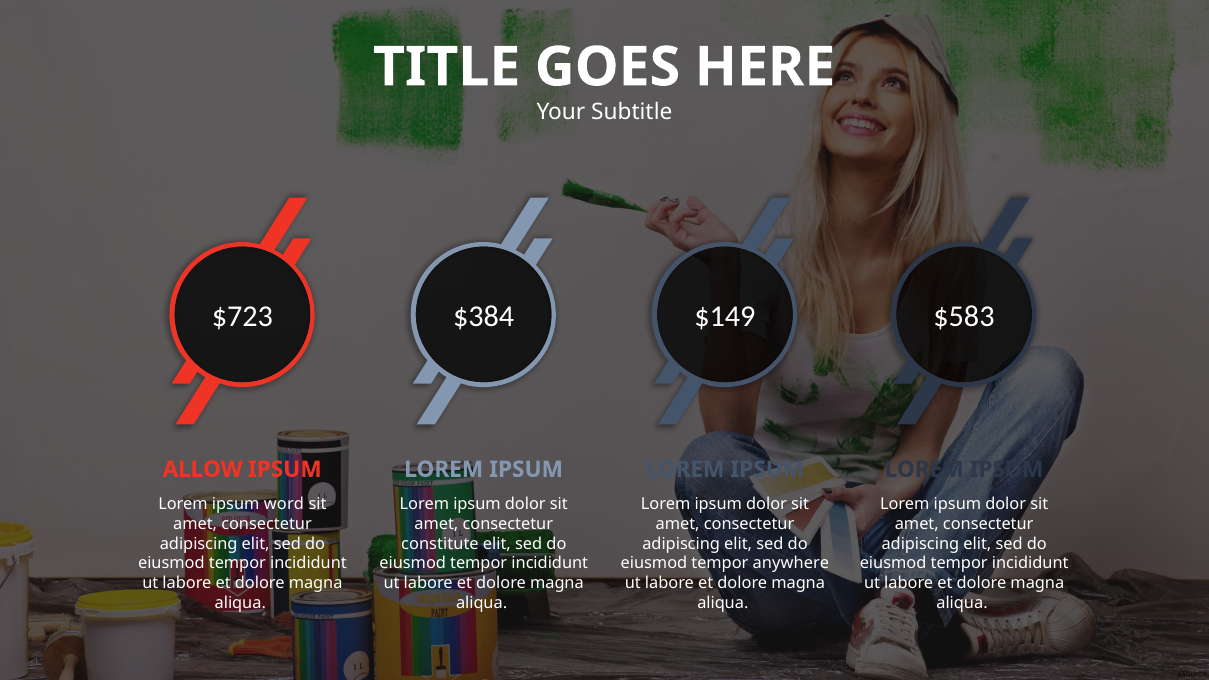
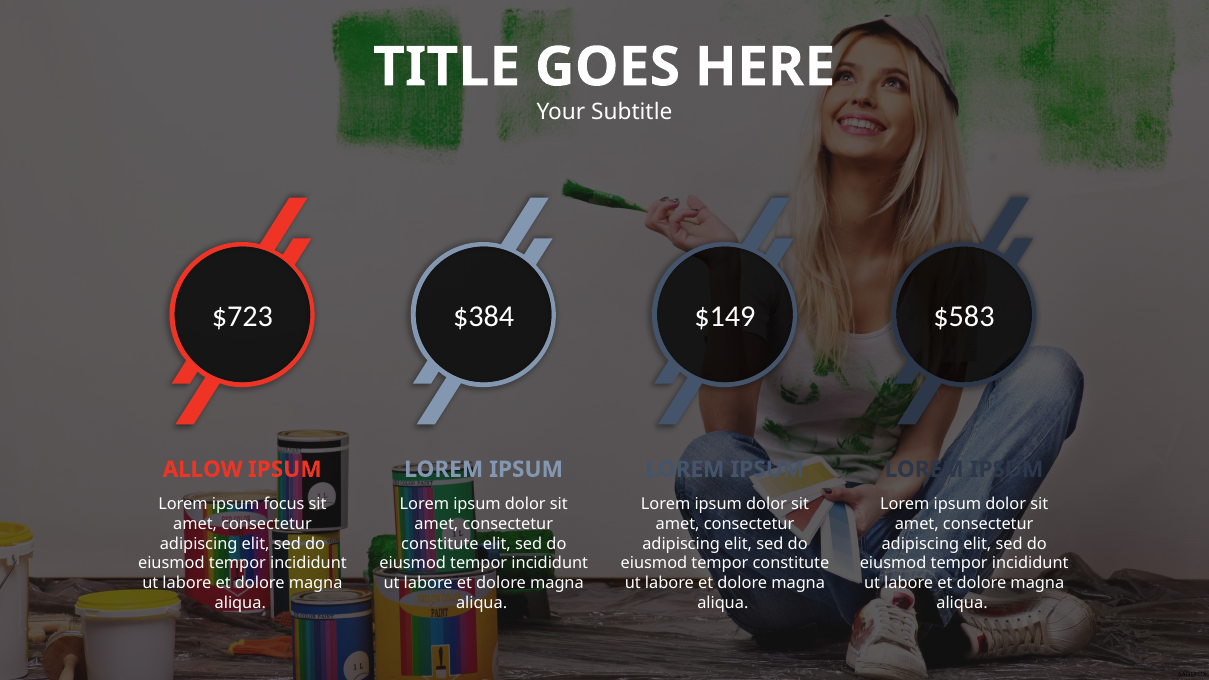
word: word -> focus (284, 504)
tempor anywhere: anywhere -> constitute (791, 563)
